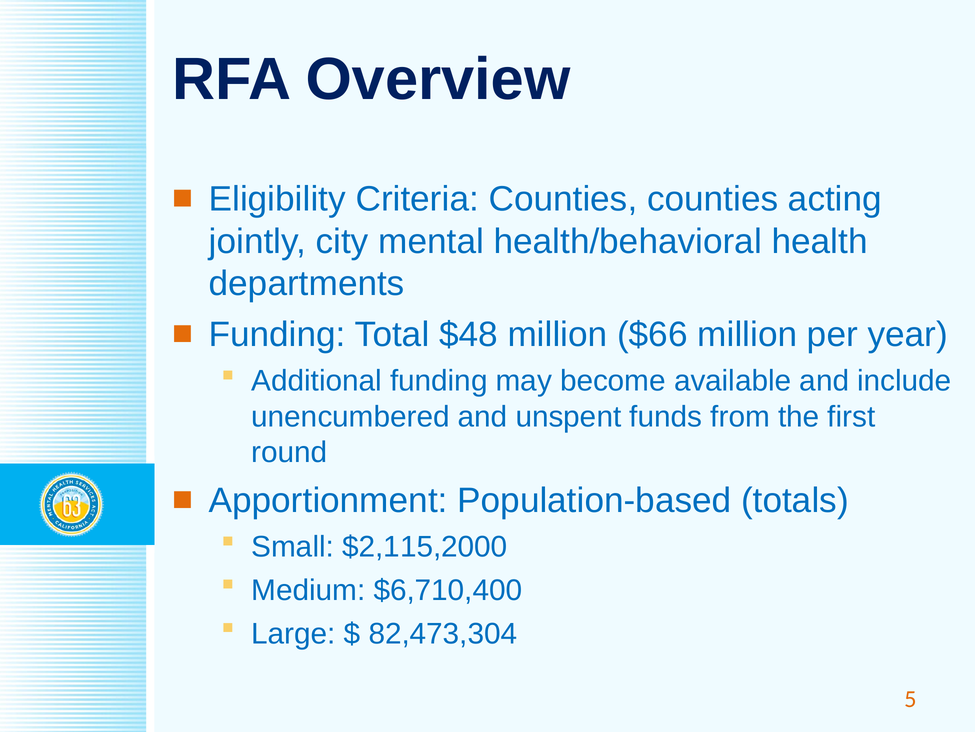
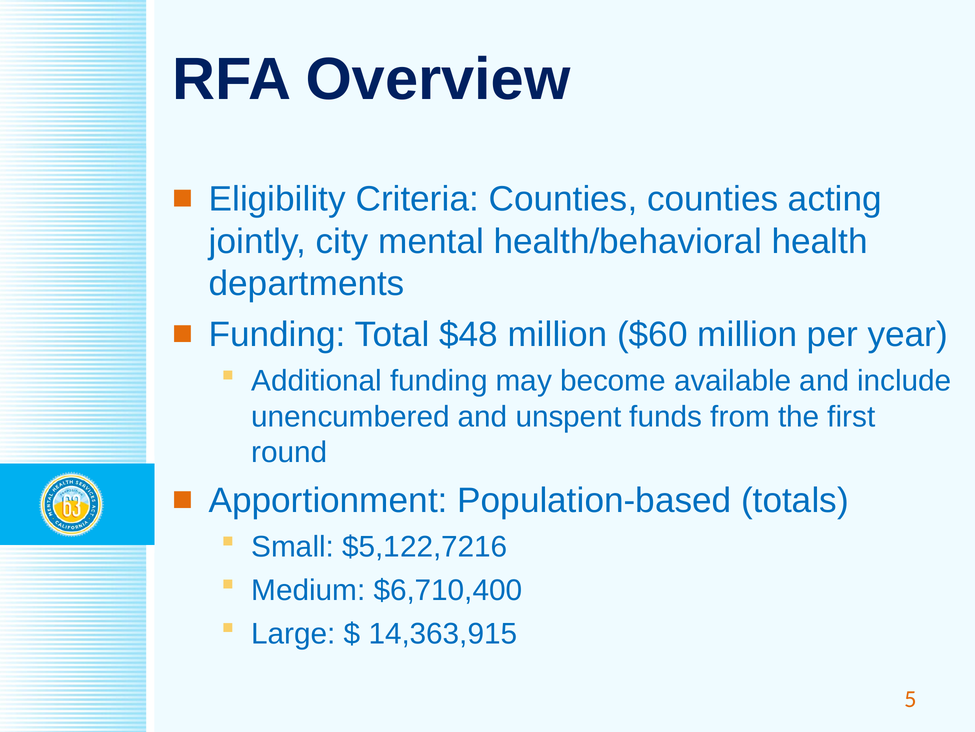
$66: $66 -> $60 (652, 334)
$2,115,2000: $2,115,2000 -> $5,122,7216 (425, 546)
82,473,304: 82,473,304 -> 14,363,915 (443, 633)
